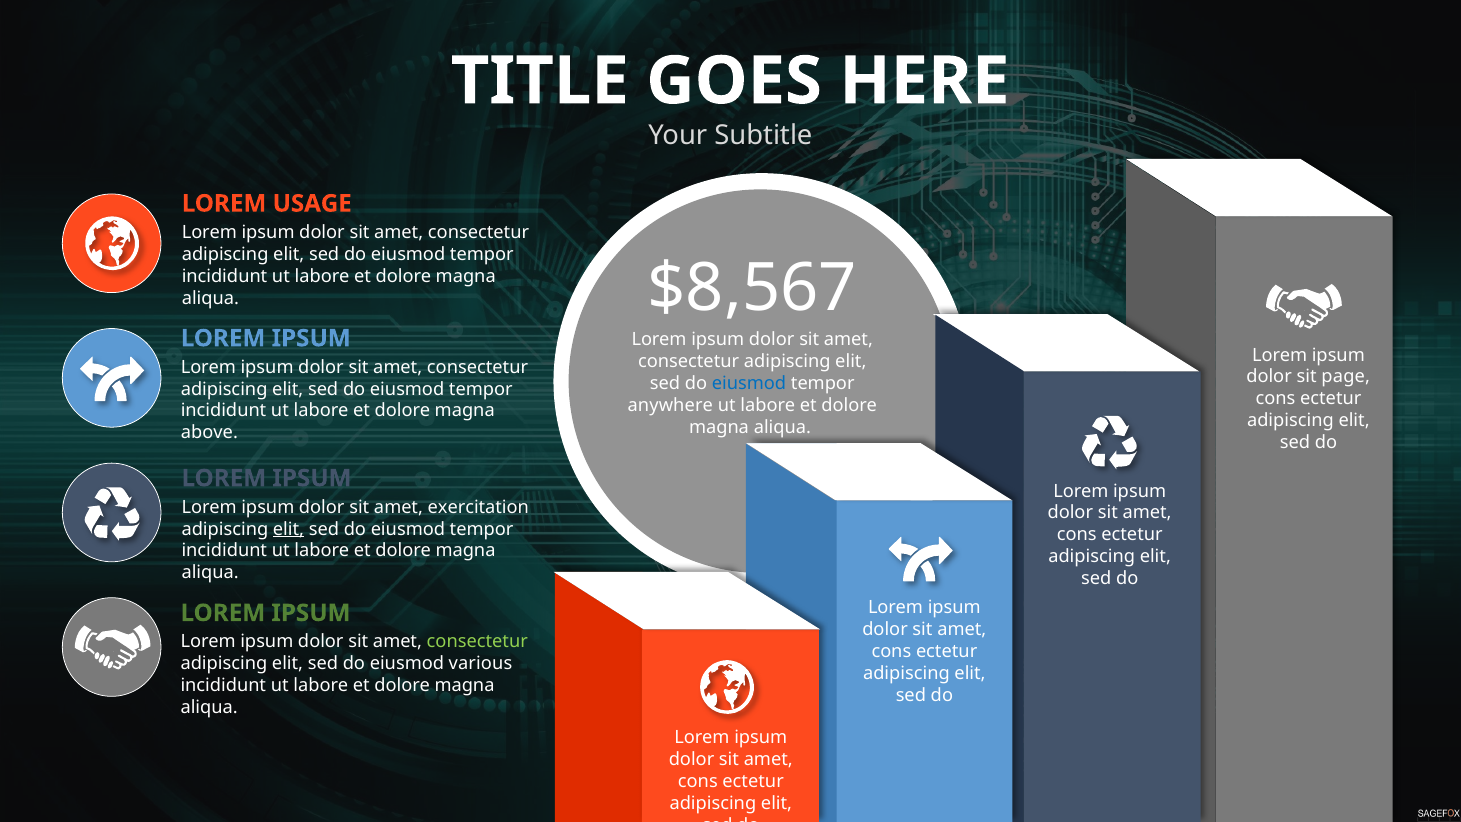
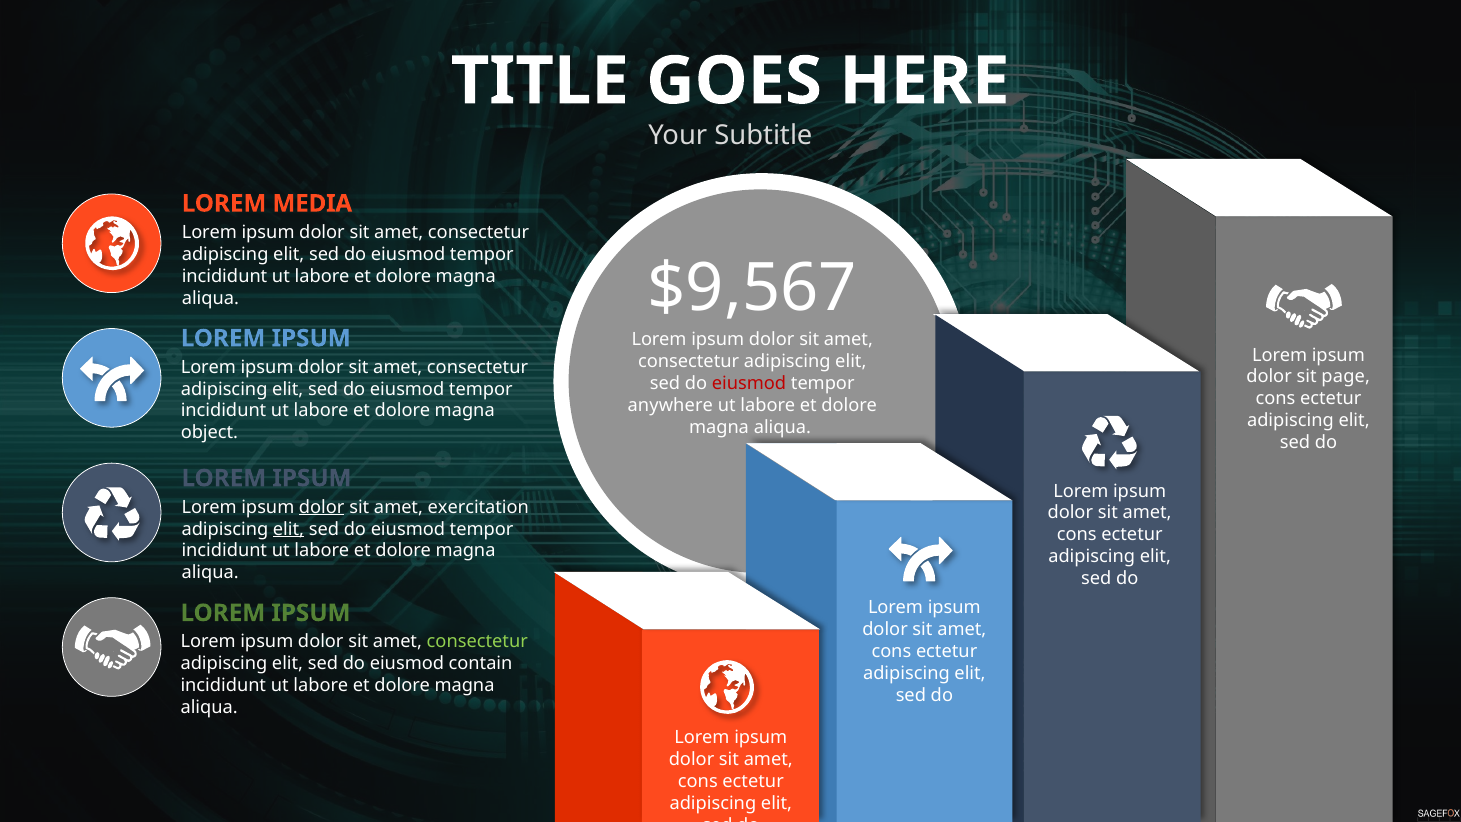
USAGE: USAGE -> MEDIA (312, 204)
$8,567: $8,567 -> $9,567 (752, 288)
eiusmod colour: blue -> red (749, 383)
above: above -> object (209, 433)
dolor underline: none -> present (322, 507)
various: various -> contain (481, 664)
